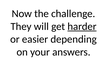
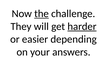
the underline: none -> present (42, 14)
